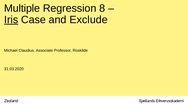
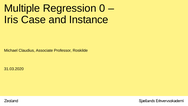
8: 8 -> 0 (102, 8)
Iris underline: present -> none (11, 20)
Exclude: Exclude -> Instance (89, 20)
